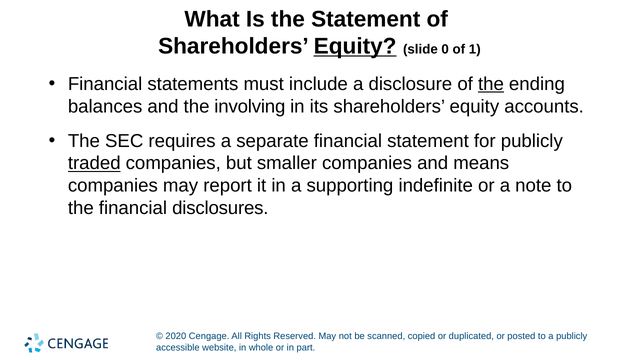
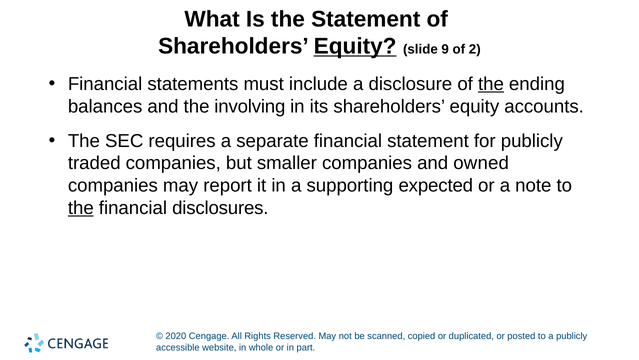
0: 0 -> 9 (445, 49)
1: 1 -> 2 (475, 49)
traded underline: present -> none (94, 163)
means: means -> owned (481, 163)
indefinite: indefinite -> expected (436, 185)
the underline: none -> present (81, 208)
